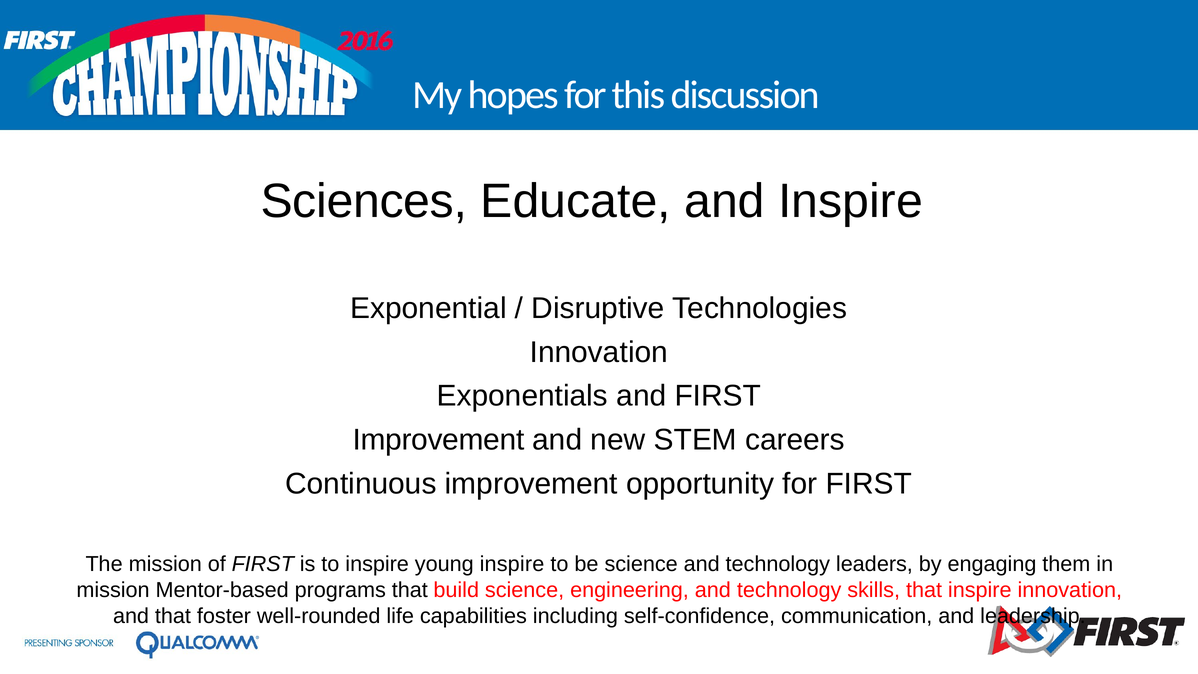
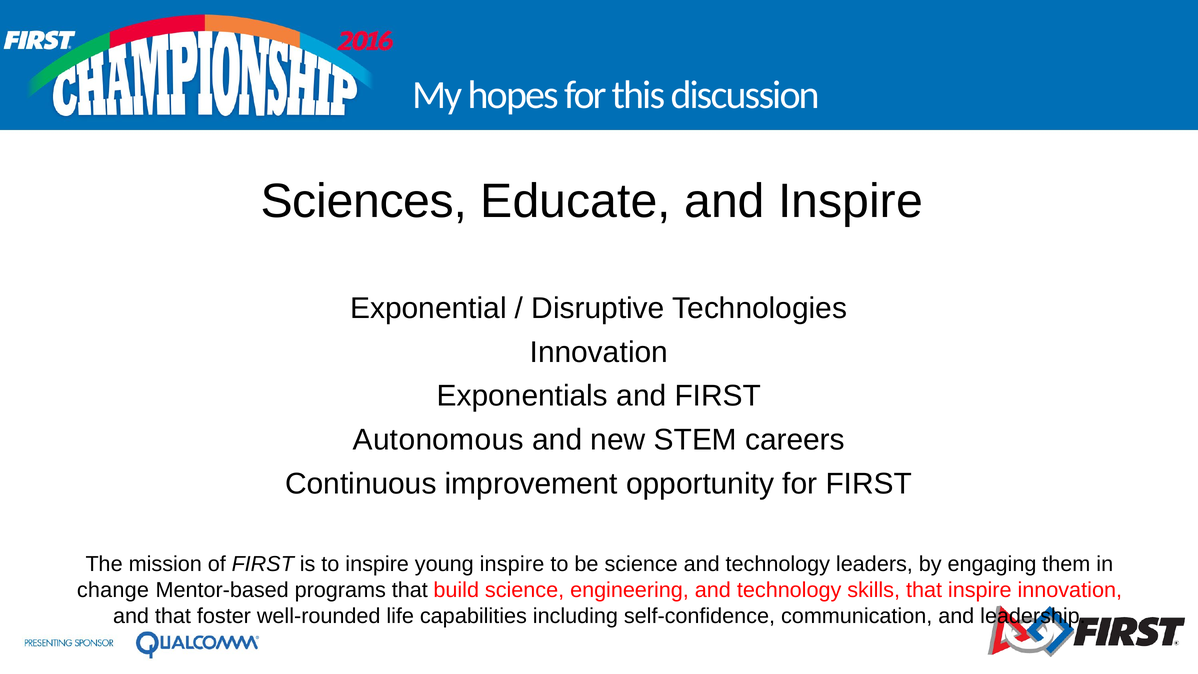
Improvement: Improvement -> Autonomous (438, 440)
mission: mission -> change (113, 590)
